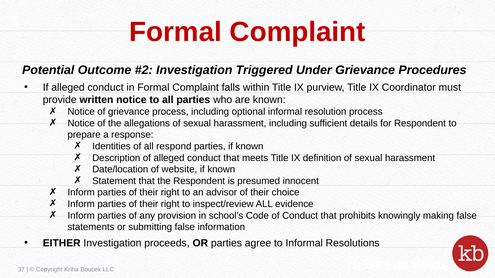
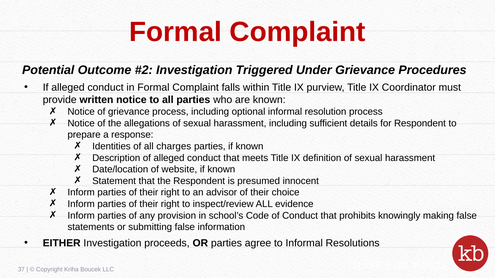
respond: respond -> charges (174, 147)
